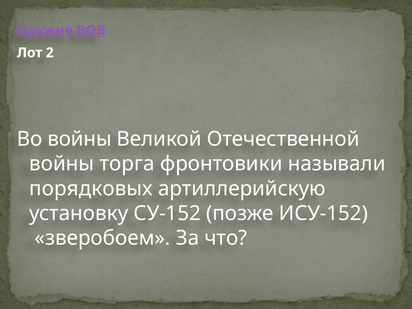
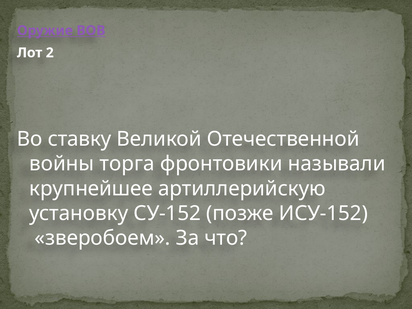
Во войны: войны -> ставку (80, 139)
порядковых: порядковых -> крупнейшее (91, 189)
